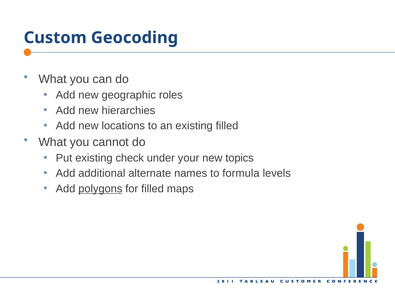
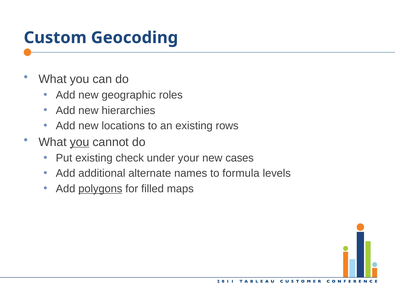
existing filled: filled -> rows (227, 126)
you underline: none -> present (80, 142)
topics: topics -> cases (240, 158)
